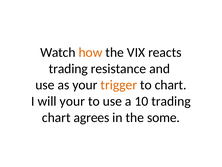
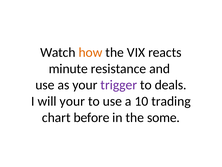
trading: trading -> minute (68, 68)
trigger colour: orange -> purple (119, 85)
to chart: chart -> deals (171, 85)
agrees: agrees -> before (92, 117)
